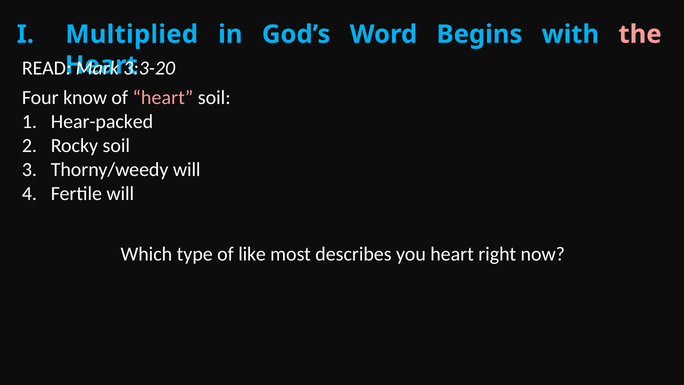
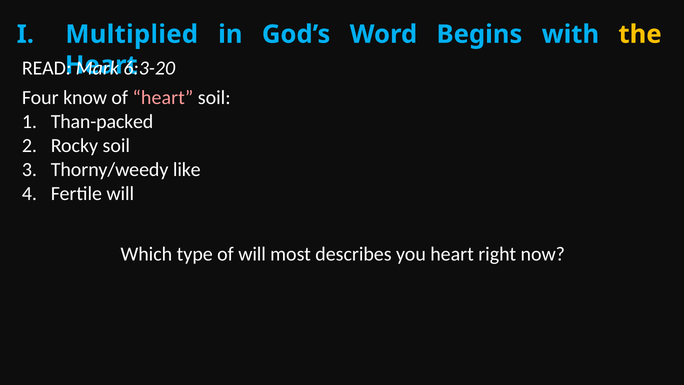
the colour: pink -> yellow (640, 34)
3:3-20: 3:3-20 -> 6:3-20 (149, 68)
Hear-packed: Hear-packed -> Than-packed (102, 122)
Thorny/weedy will: will -> like (187, 170)
of like: like -> will (252, 254)
